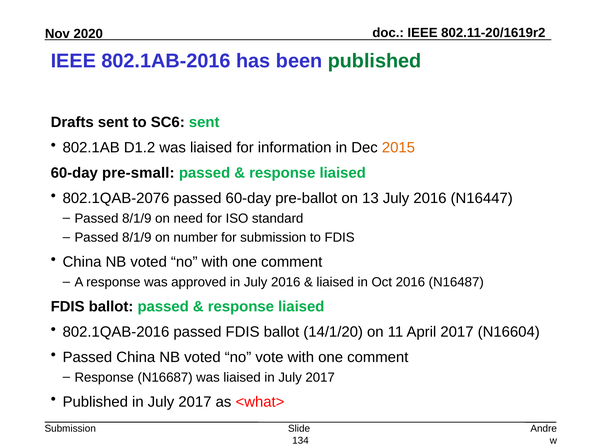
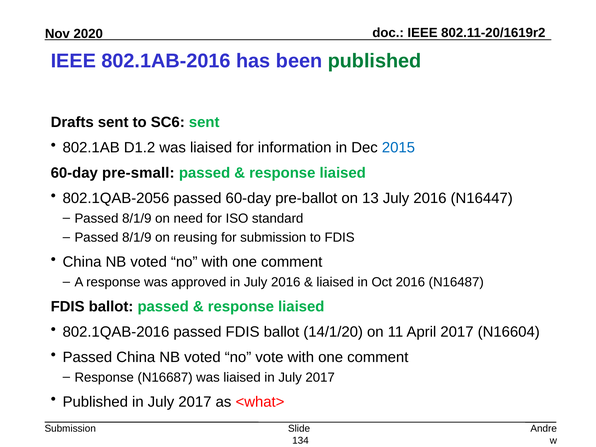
2015 colour: orange -> blue (398, 148)
802.1QAB-2076: 802.1QAB-2076 -> 802.1QAB-2056 (116, 198)
number: number -> reusing (195, 238)
